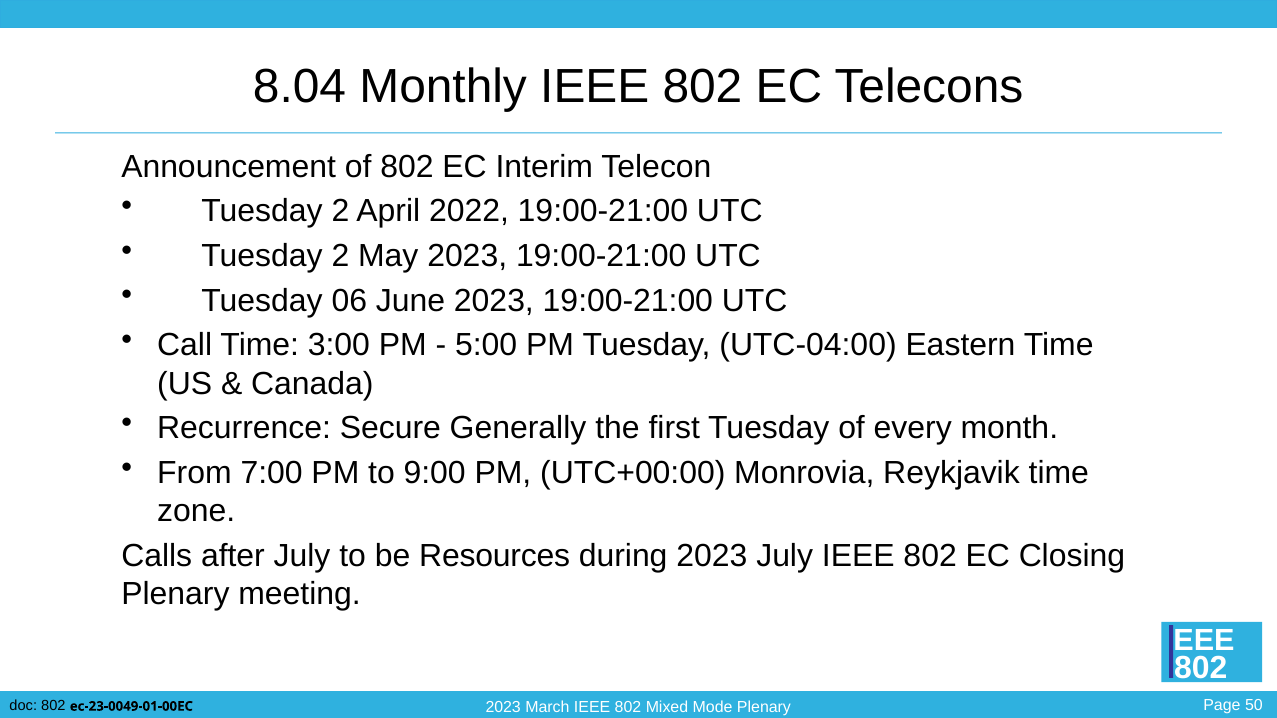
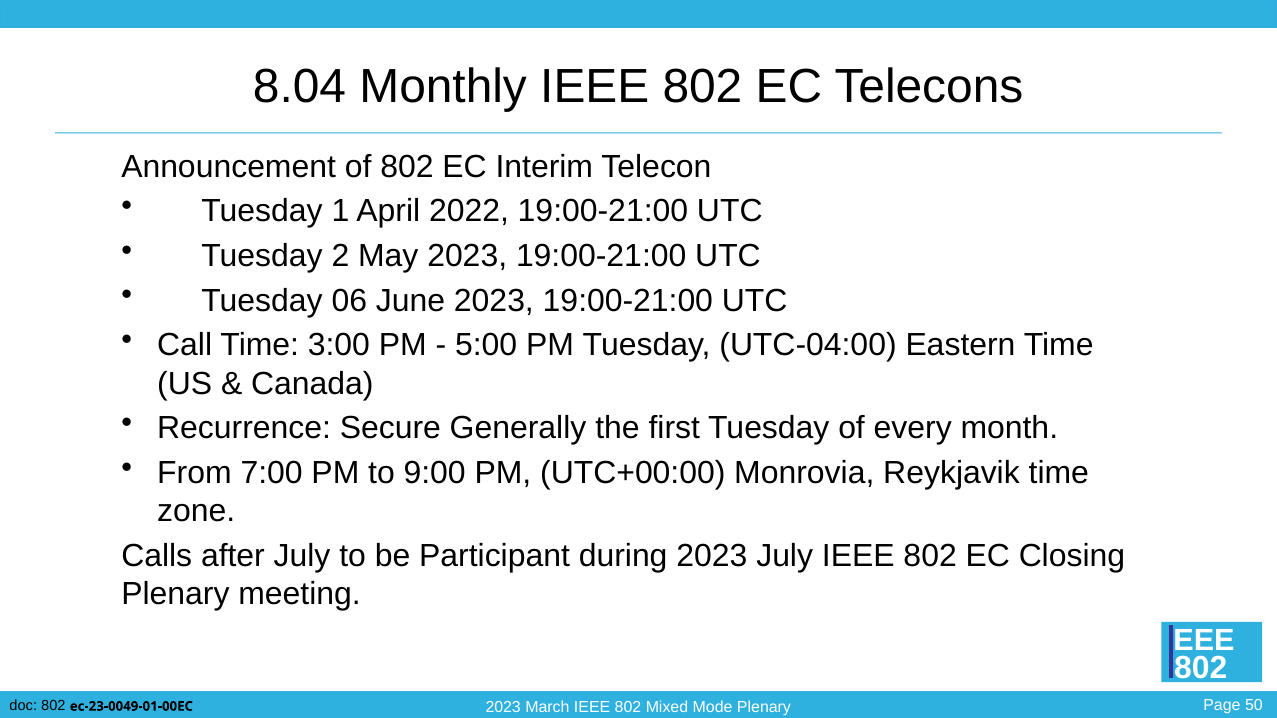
2: 2 -> 1 (340, 211)
Resources: Resources -> Participant (495, 556)
